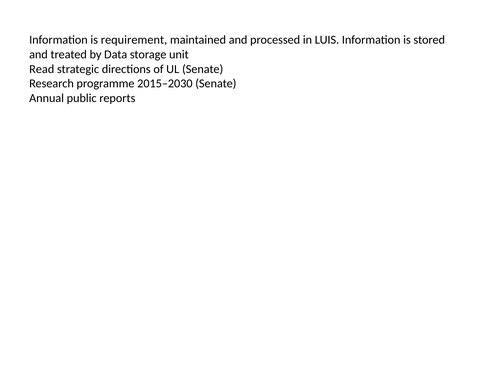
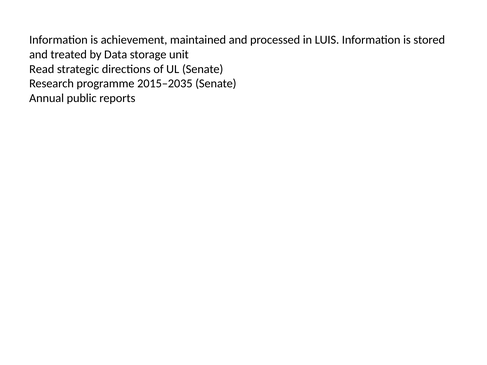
requirement: requirement -> achievement (134, 40)
2015–2030: 2015–2030 -> 2015–2035 (165, 84)
